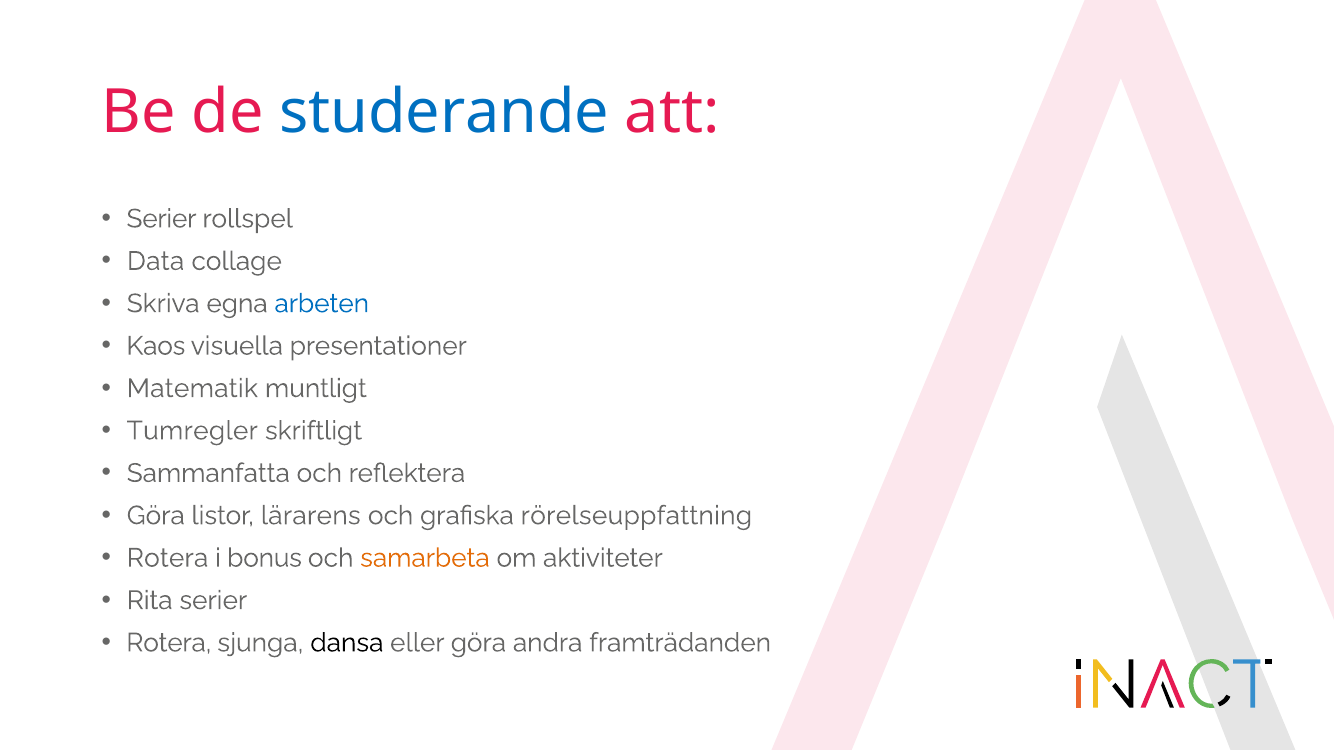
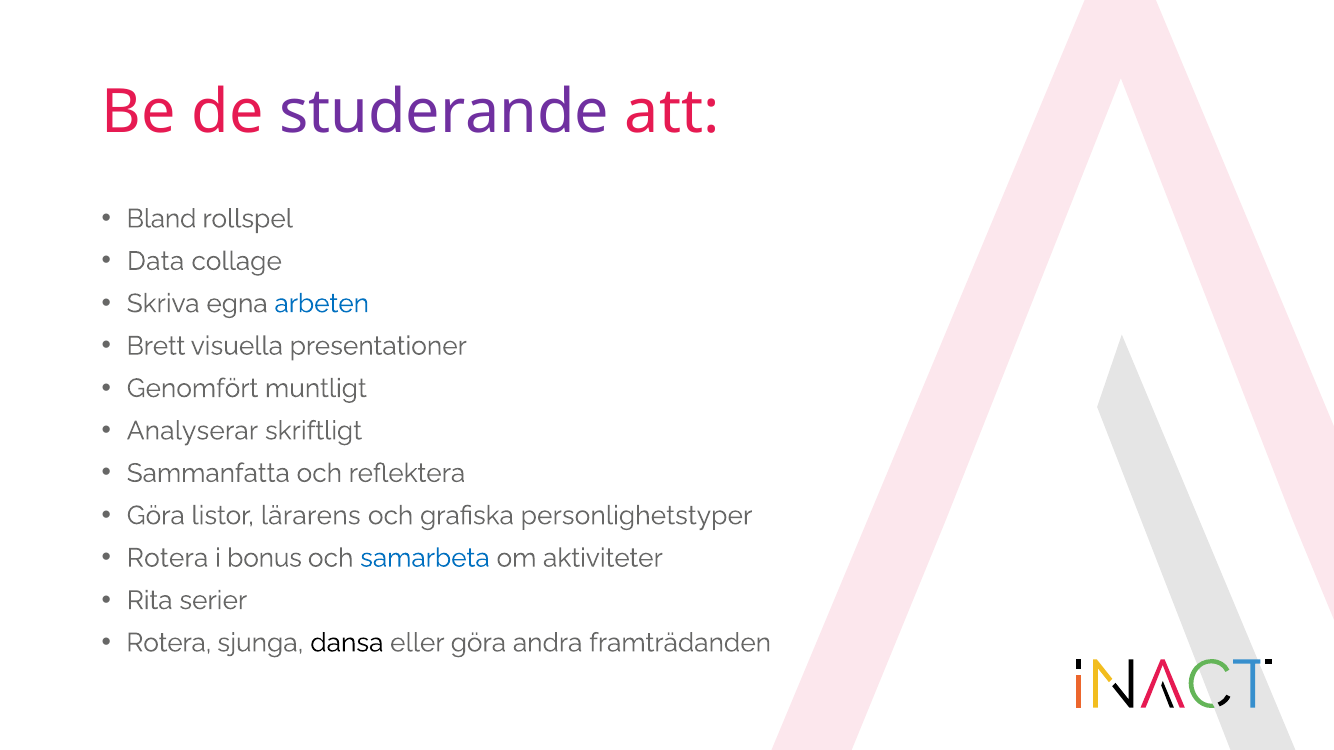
studerande colour: blue -> purple (445, 112)
Serier: Serier -> Bland (161, 219)
Kaos: Kaos -> Brett (156, 346)
Matematik: Matematik -> Genomfört (193, 389)
Tumregler: Tumregler -> Analyserar (192, 431)
rörelseuppfattning: rörelseuppfattning -> personlighetstyper (636, 516)
samarbeta colour: orange -> blue (425, 558)
